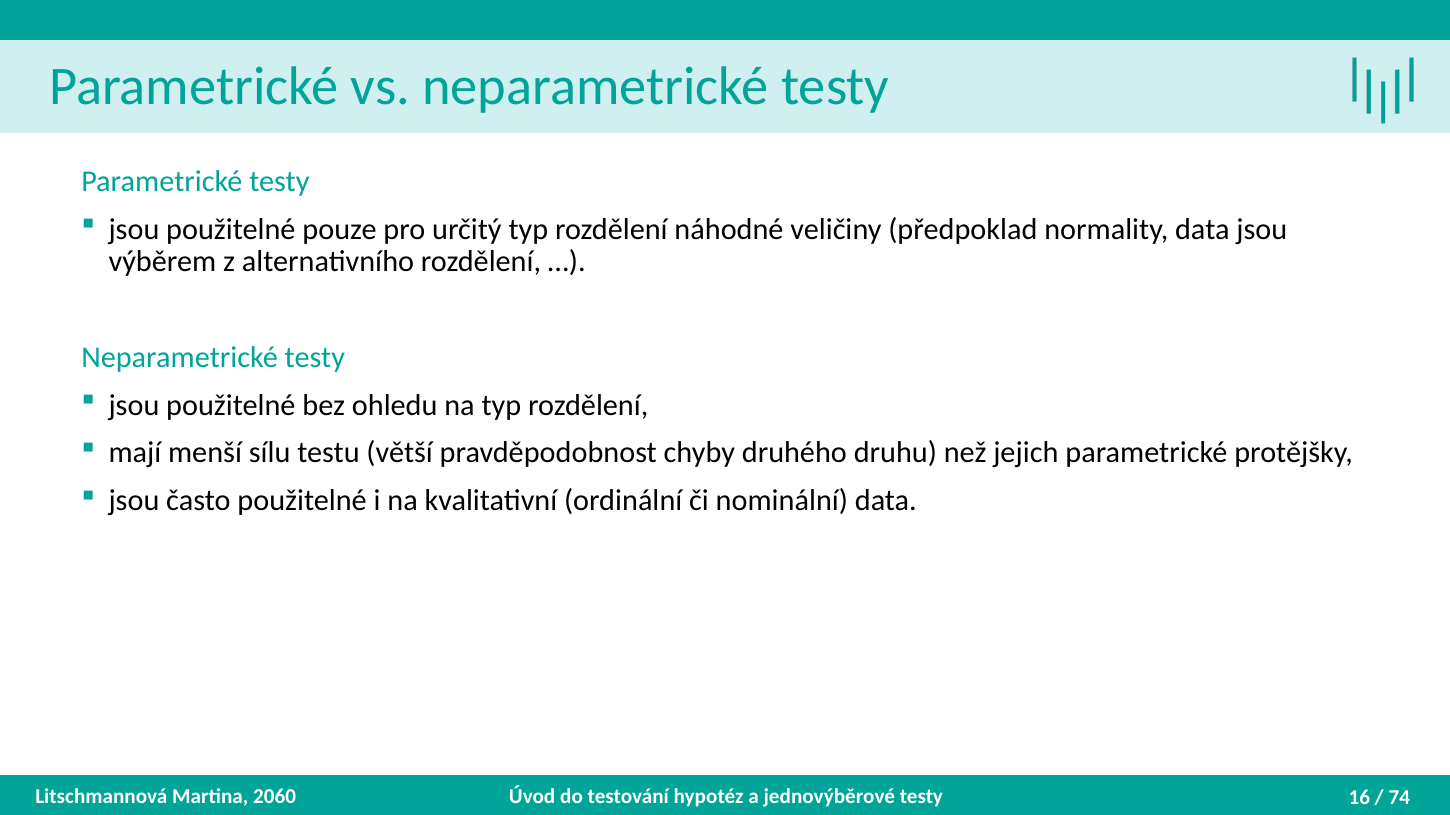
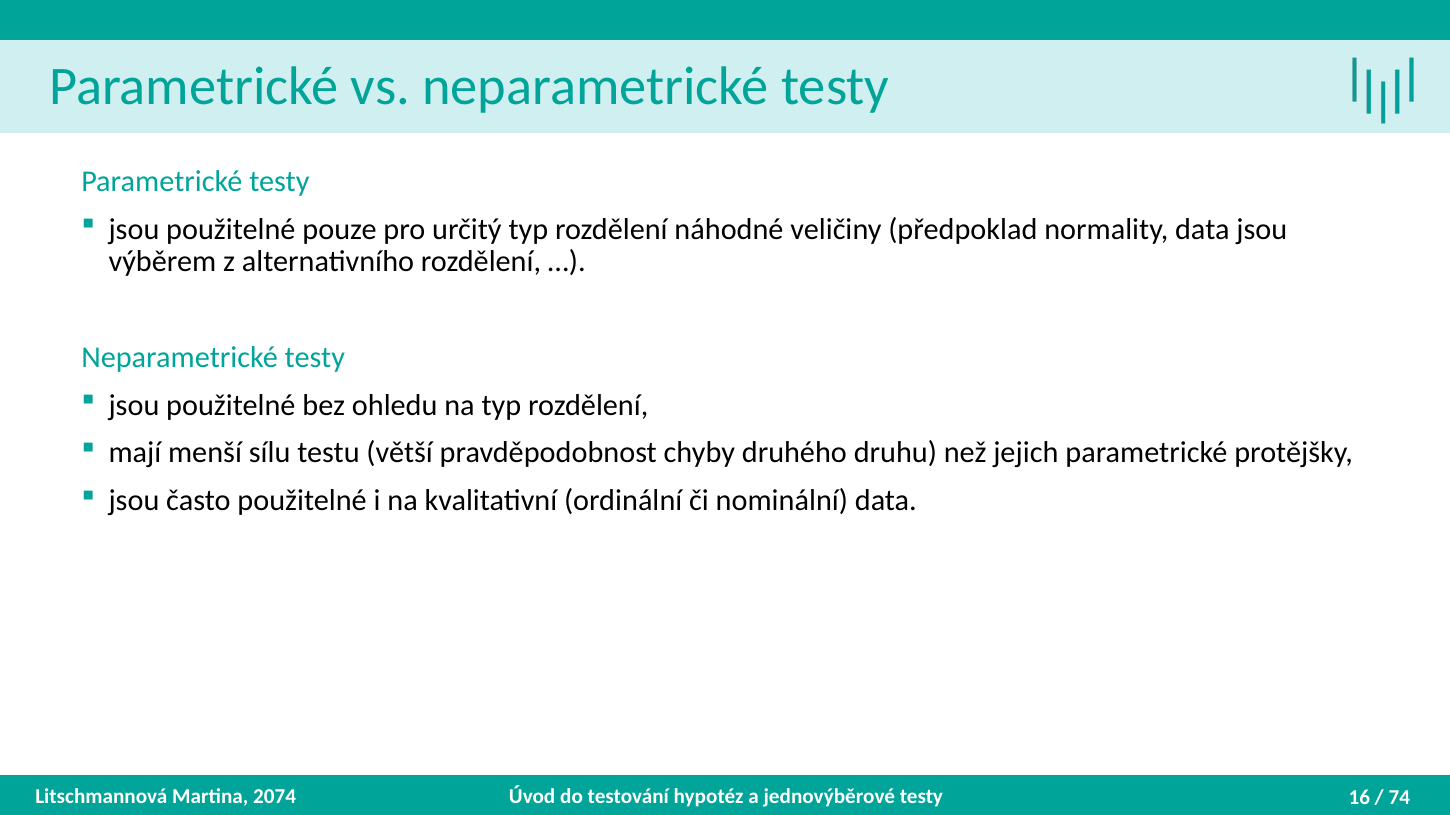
2060: 2060 -> 2074 (275, 797)
